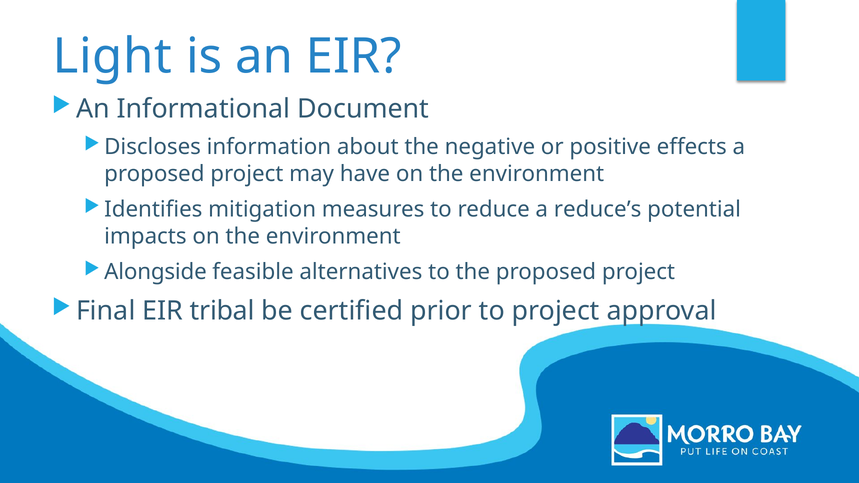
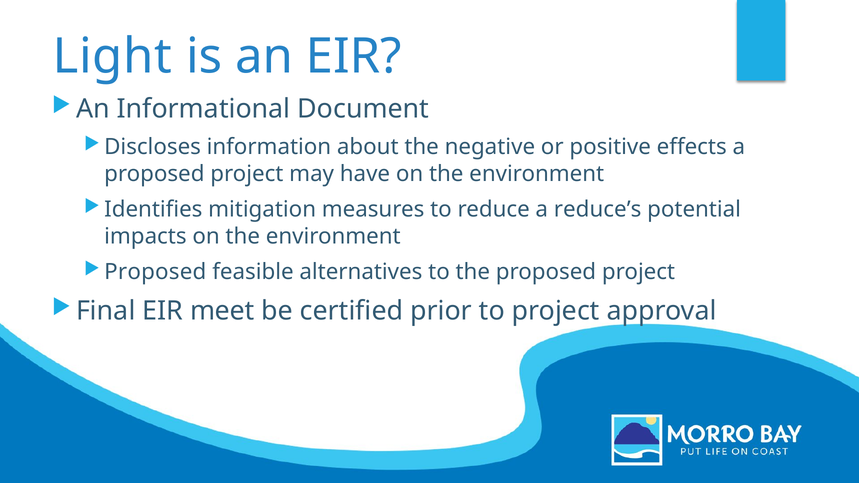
Alongside: Alongside -> Proposed (155, 272)
tribal: tribal -> meet (222, 311)
